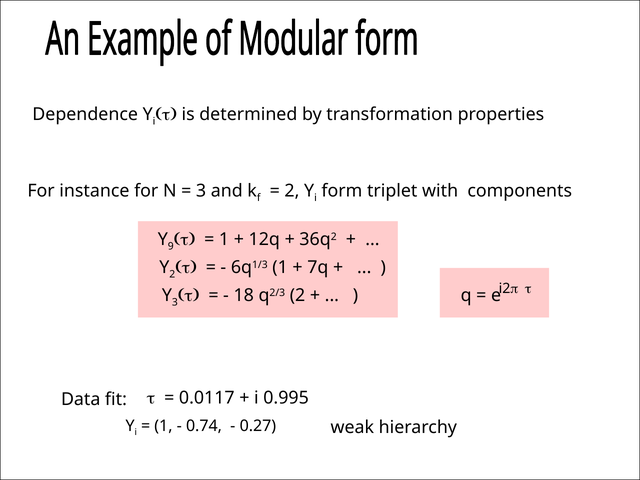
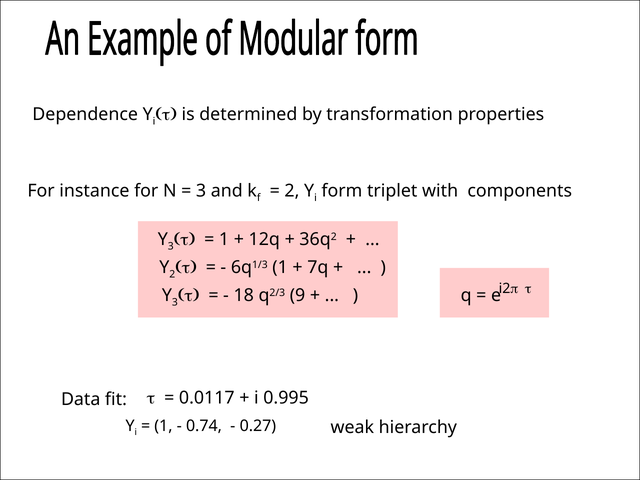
9: 9 -> 3 (171, 246)
q2/3 2: 2 -> 9 (298, 295)
